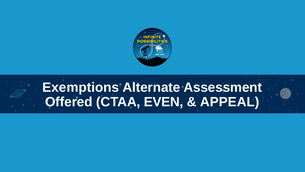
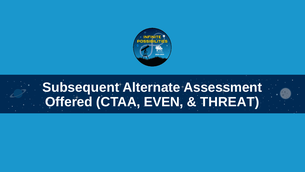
Exemptions: Exemptions -> Subsequent (81, 87)
APPEAL: APPEAL -> THREAT (230, 102)
